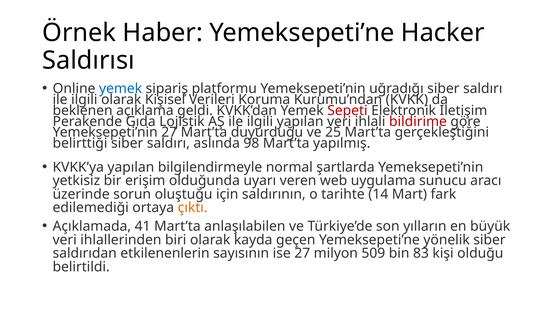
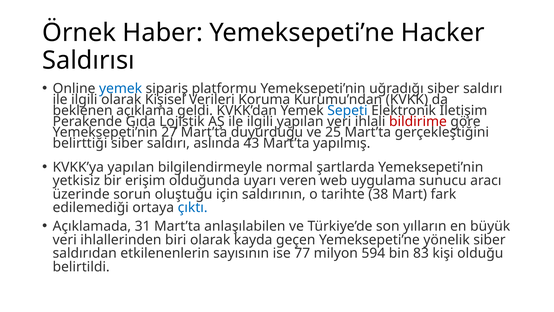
Sepeti colour: red -> blue (347, 110)
98: 98 -> 43 (251, 143)
14: 14 -> 38 (378, 194)
çıktı colour: orange -> blue (193, 207)
41: 41 -> 31 (143, 226)
ise 27: 27 -> 77 (302, 253)
509: 509 -> 594 (373, 253)
